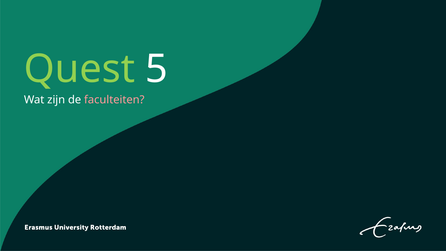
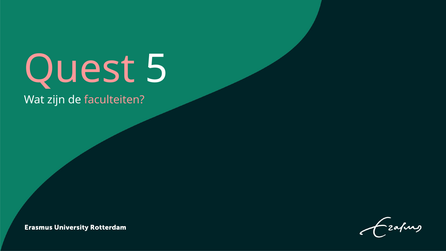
Quest colour: light green -> pink (79, 69)
